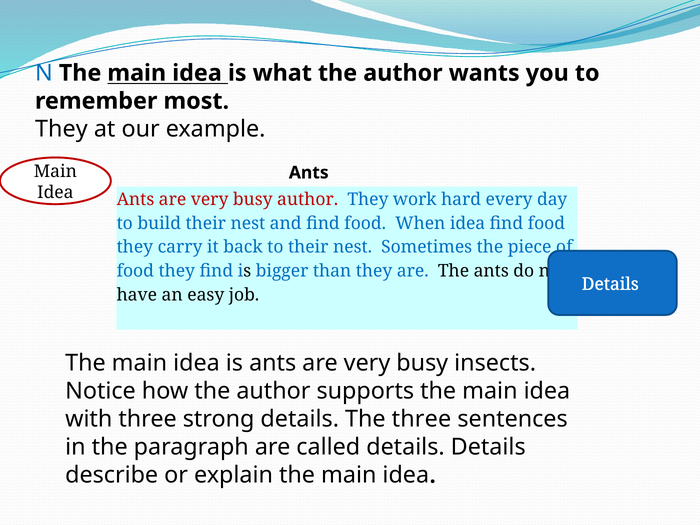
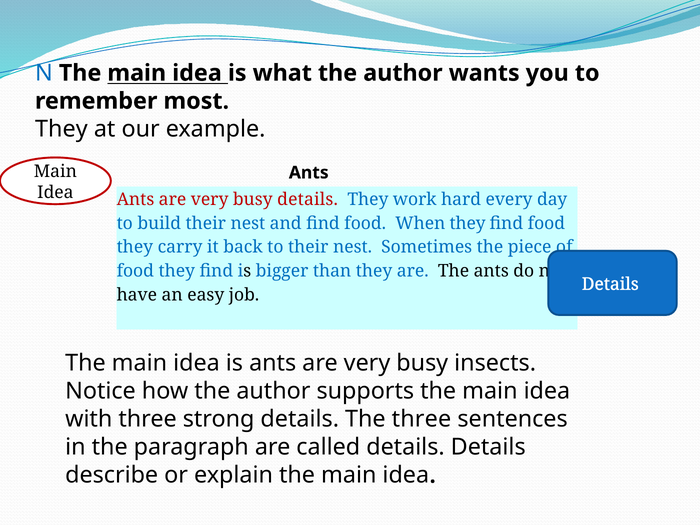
busy author: author -> details (308, 200)
When idea: idea -> they (468, 223)
